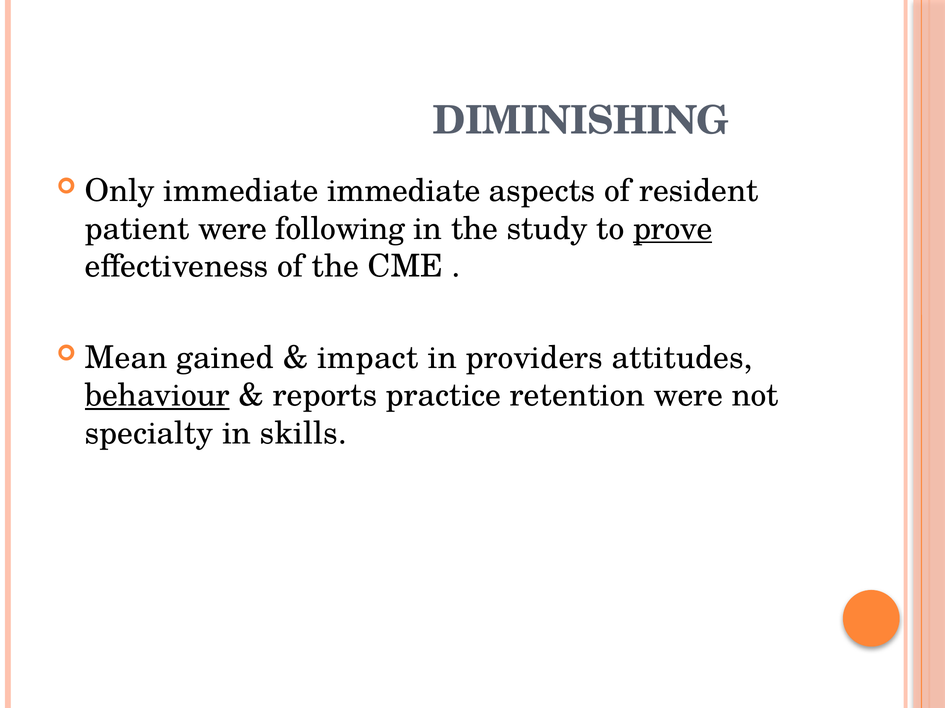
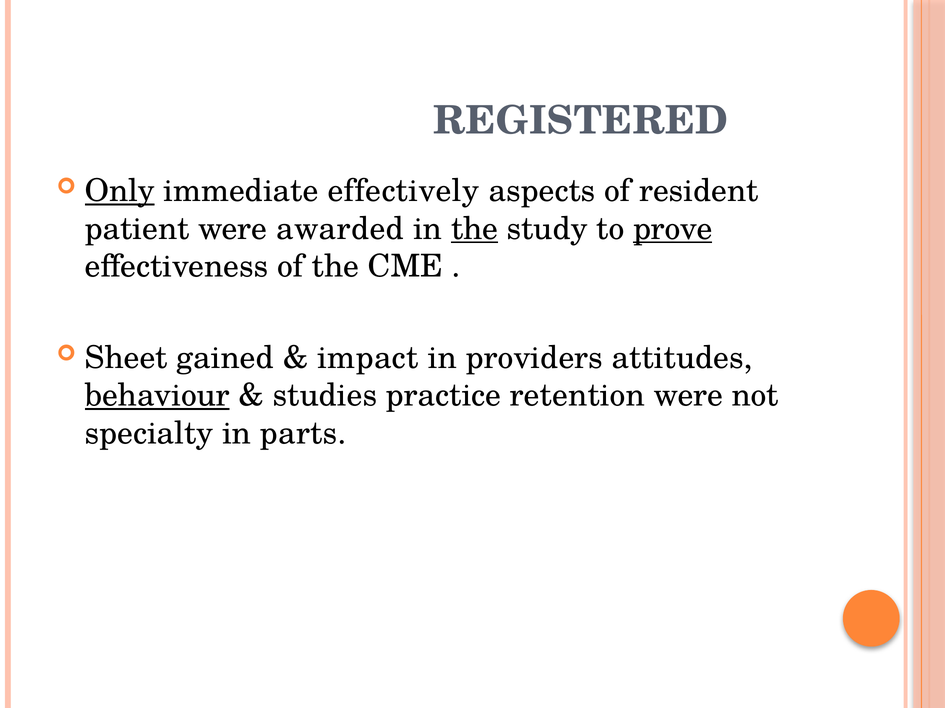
DIMINISHING: DIMINISHING -> REGISTERED (581, 121)
Only underline: none -> present (120, 191)
immediate immediate: immediate -> effectively (403, 191)
following: following -> awarded (340, 229)
the underline: none -> present (475, 229)
Mean: Mean -> Sheet (126, 358)
reports: reports -> studies (325, 396)
skills: skills -> parts (303, 434)
